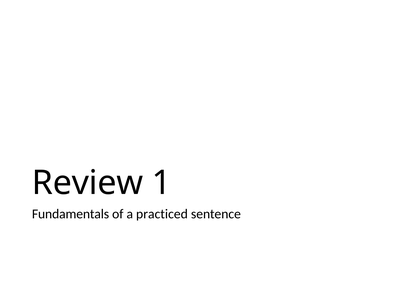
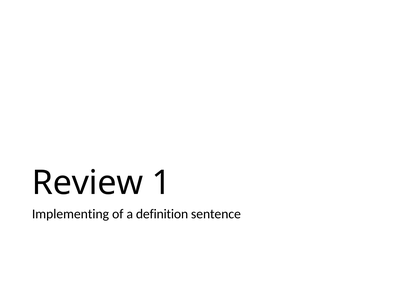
Fundamentals: Fundamentals -> Implementing (70, 214)
practiced: practiced -> definition (162, 214)
